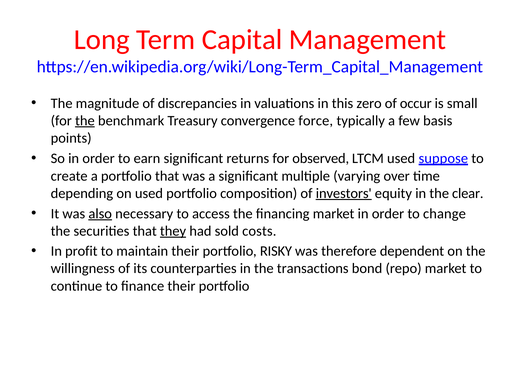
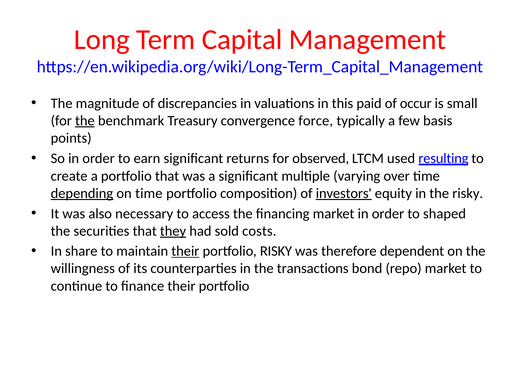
zero: zero -> paid (369, 103)
suppose: suppose -> resulting (443, 158)
depending underline: none -> present (82, 193)
on used: used -> time (149, 193)
the clear: clear -> risky (468, 193)
also underline: present -> none (100, 214)
change: change -> shaped (445, 214)
profit: profit -> share (81, 251)
their underline: none -> present (185, 251)
